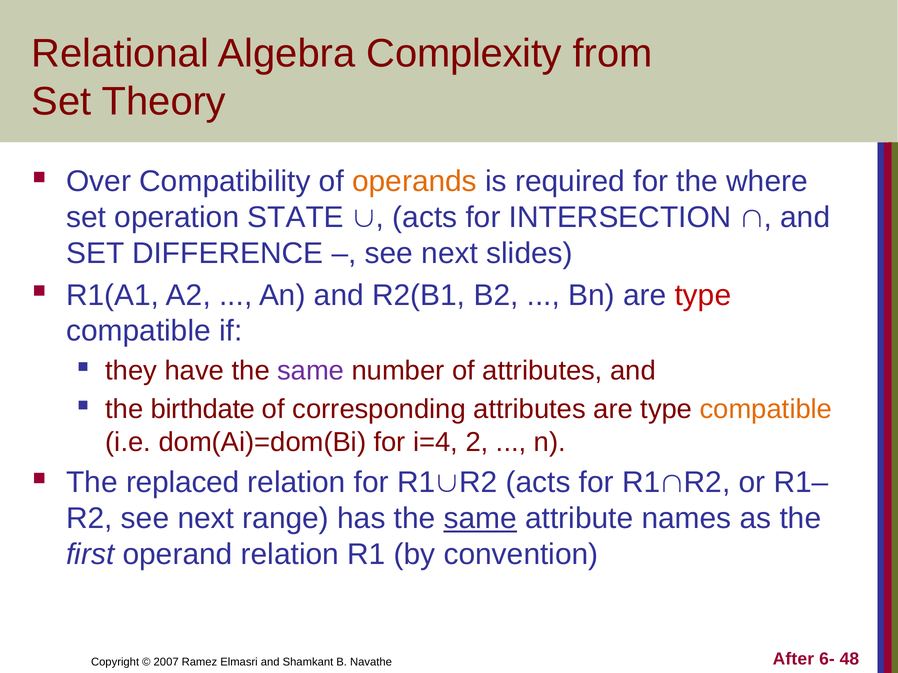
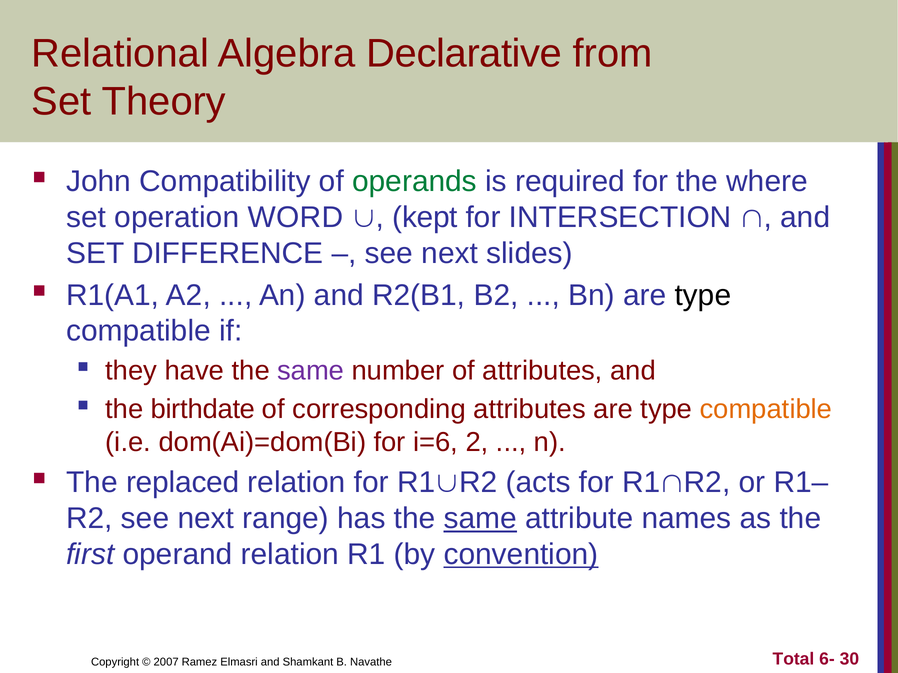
Complexity: Complexity -> Declarative (464, 54)
Over: Over -> John (99, 182)
operands colour: orange -> green (415, 182)
STATE: STATE -> WORD (295, 218)
acts: acts -> kept (425, 218)
type colour: red -> black (703, 295)
i=4: i=4 -> i=6 (436, 442)
convention underline: none -> present (521, 555)
After: After -> Total (793, 660)
48: 48 -> 30 (849, 660)
